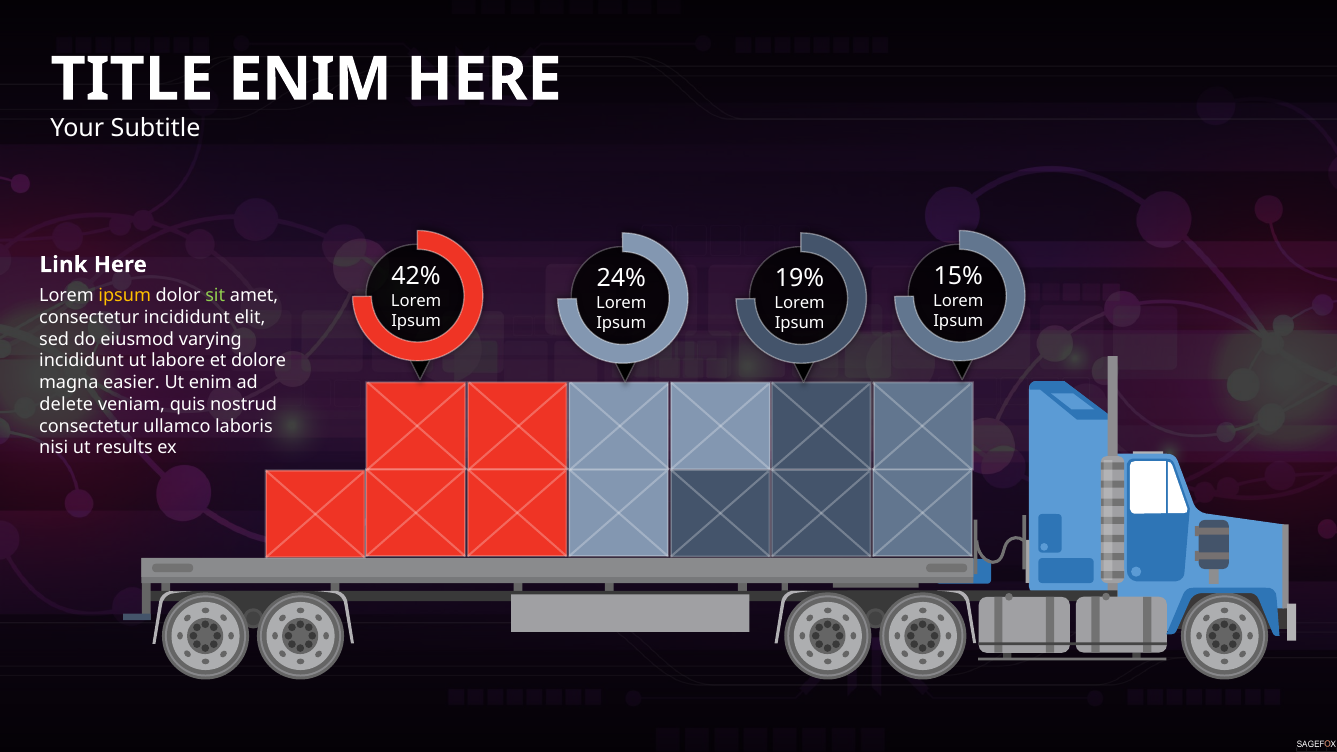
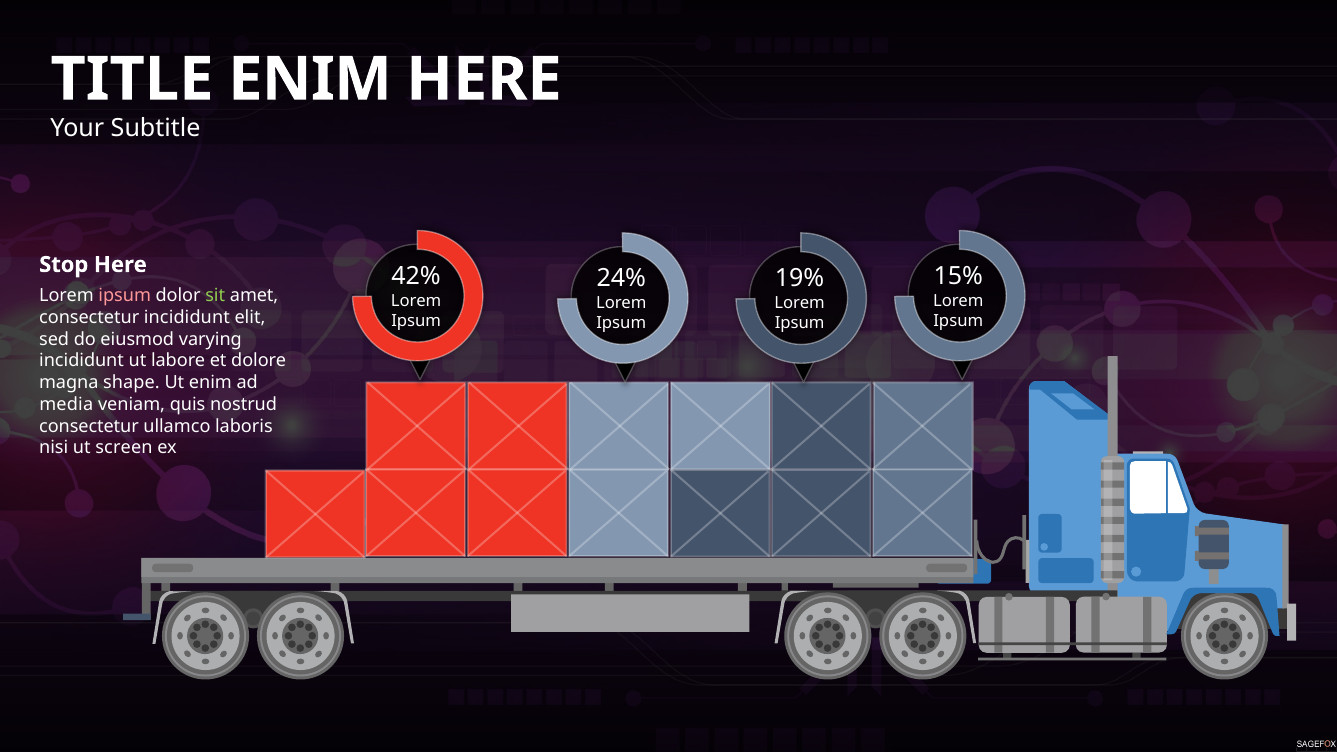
Link: Link -> Stop (64, 265)
ipsum colour: yellow -> pink (125, 296)
easier: easier -> shape (132, 383)
delete: delete -> media (66, 404)
results: results -> screen (124, 448)
